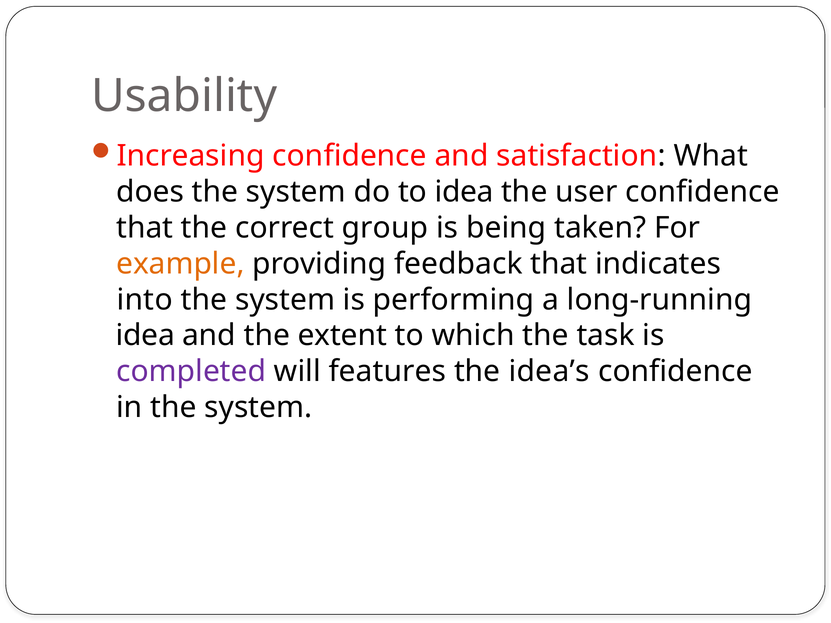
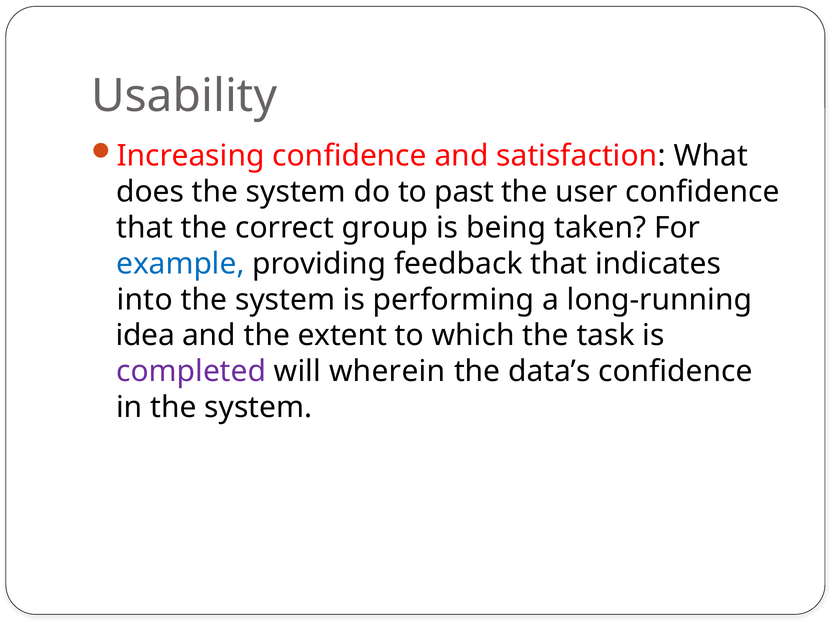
to idea: idea -> past (464, 192)
example colour: orange -> blue (180, 264)
features: features -> wherein (387, 372)
idea’s: idea’s -> data’s (549, 372)
